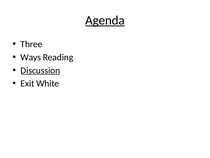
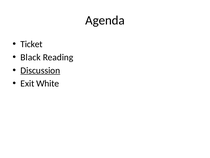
Agenda underline: present -> none (105, 20)
Three: Three -> Ticket (31, 44)
Ways: Ways -> Black (31, 57)
